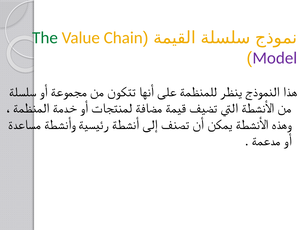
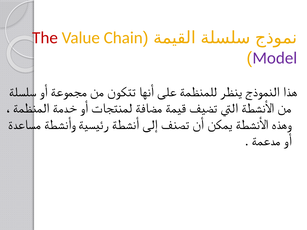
The colour: green -> red (45, 38)
